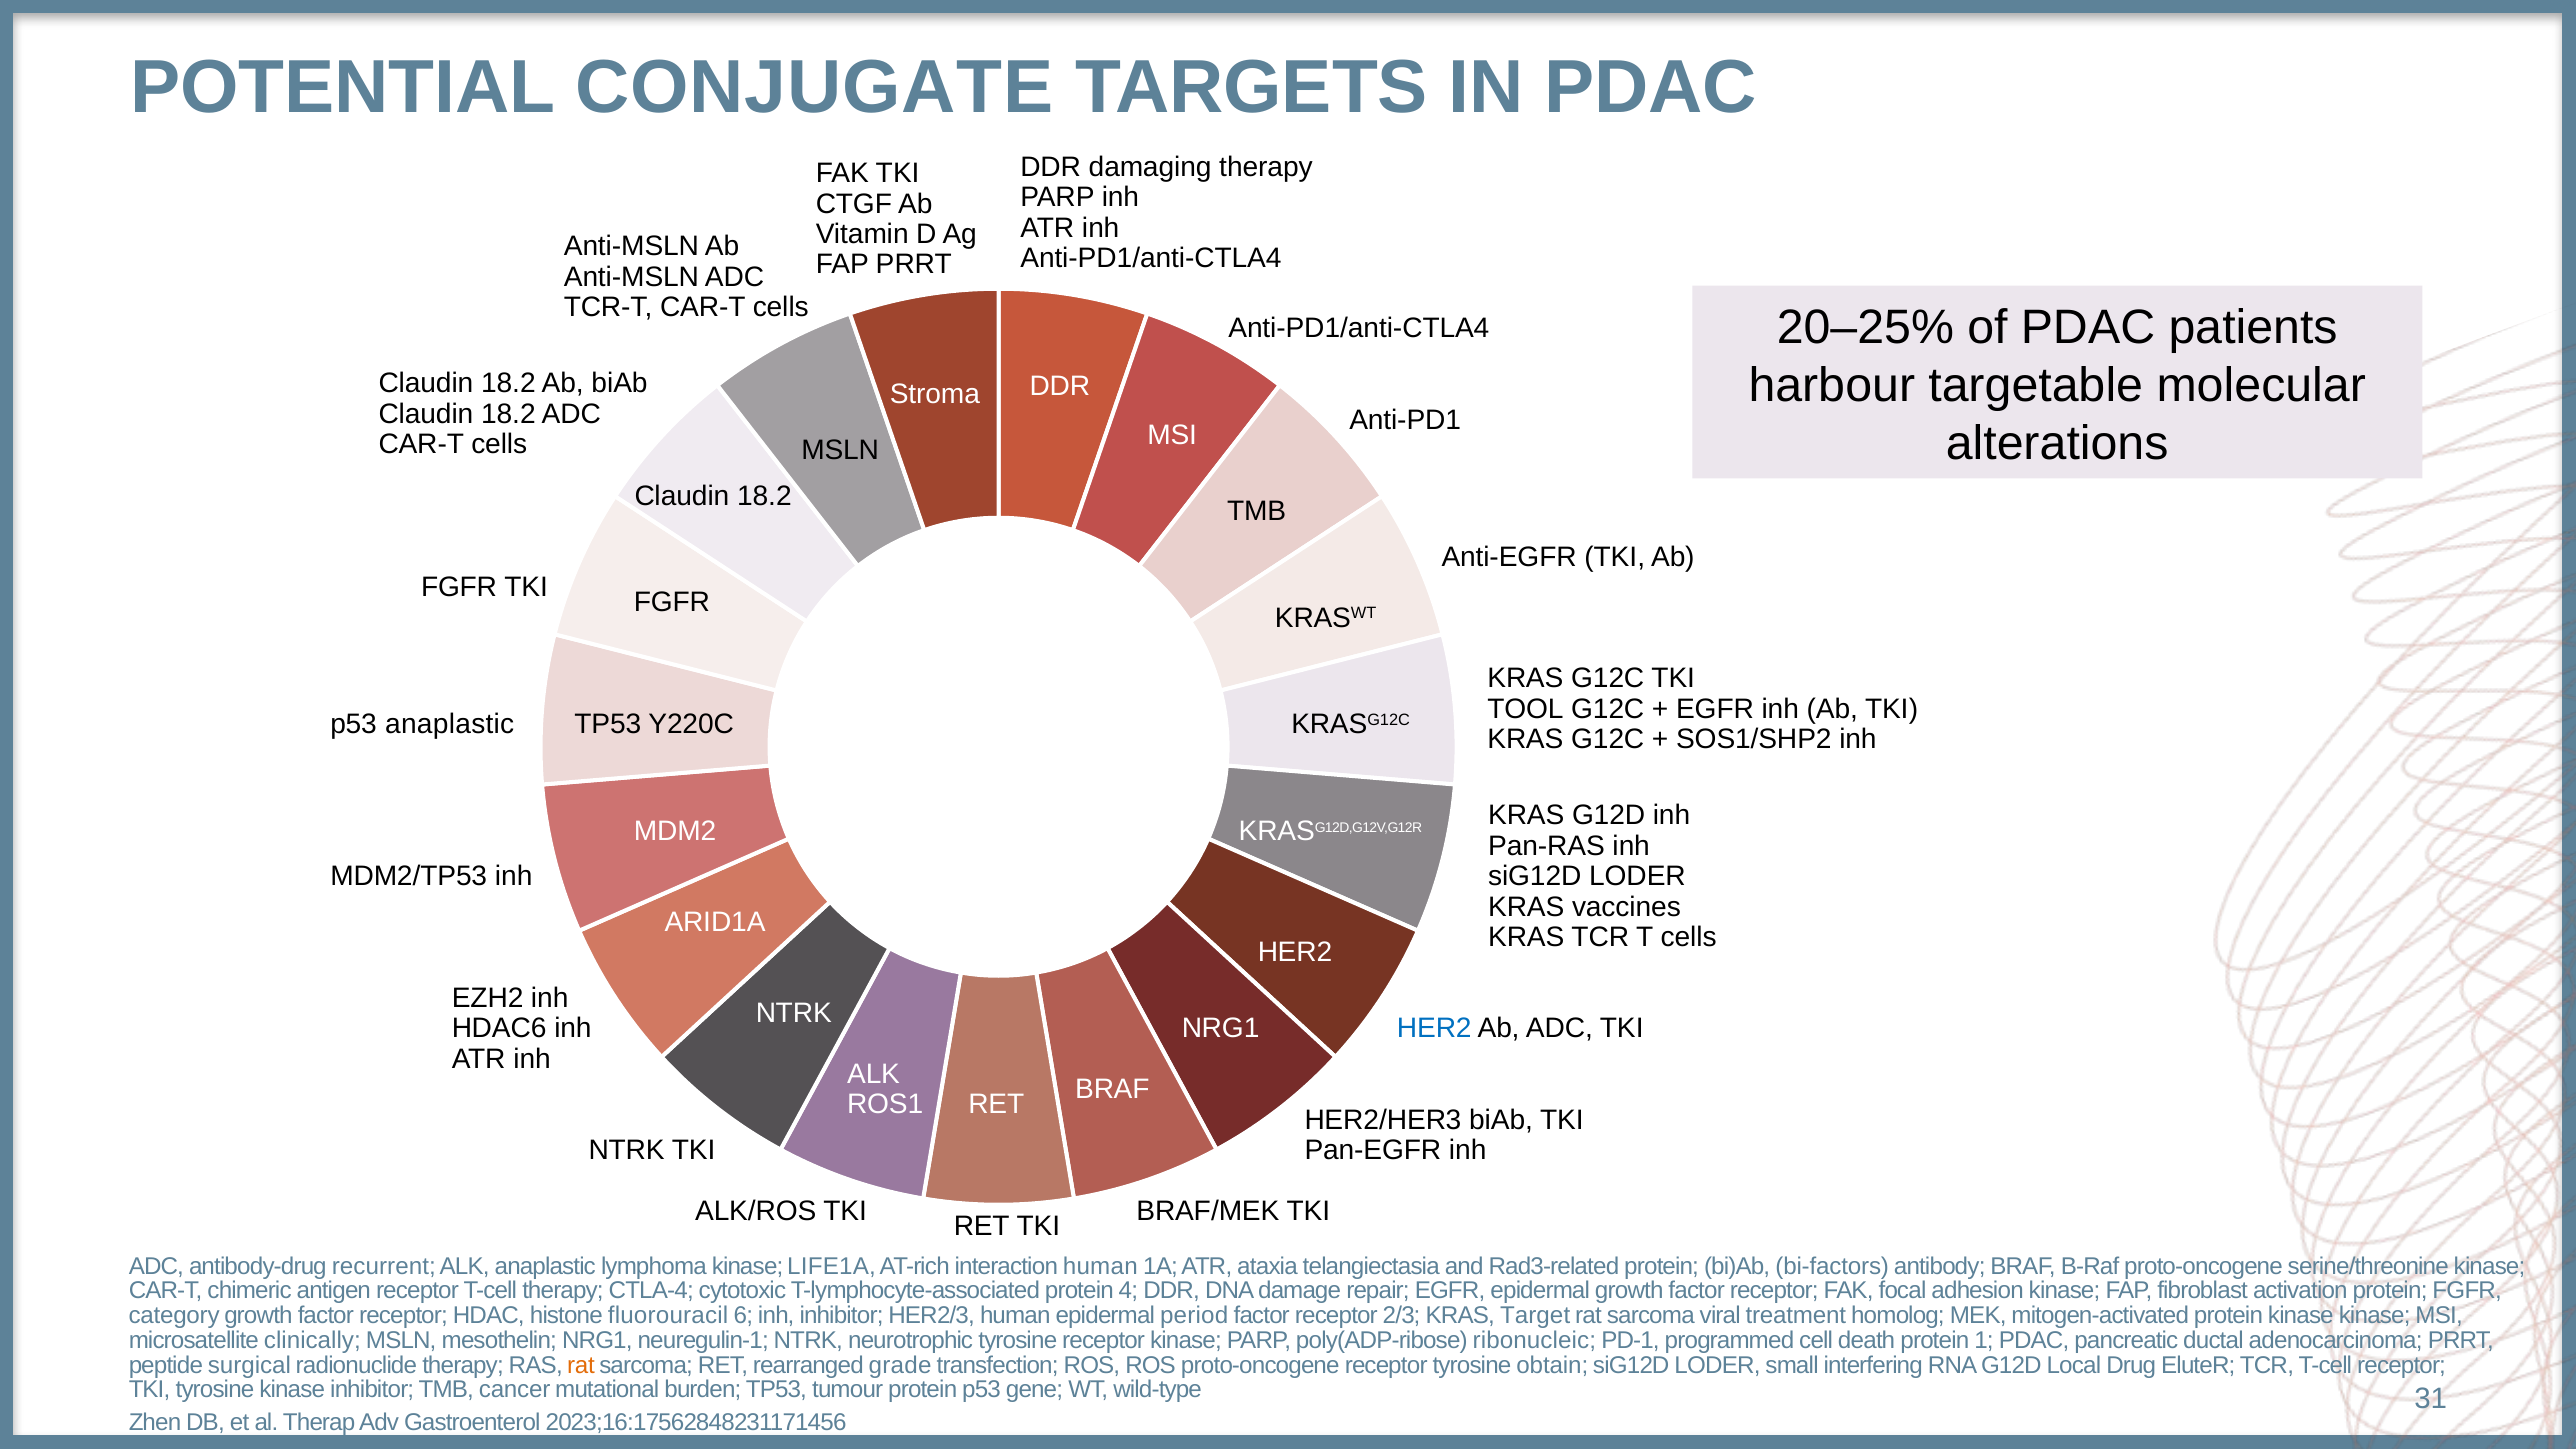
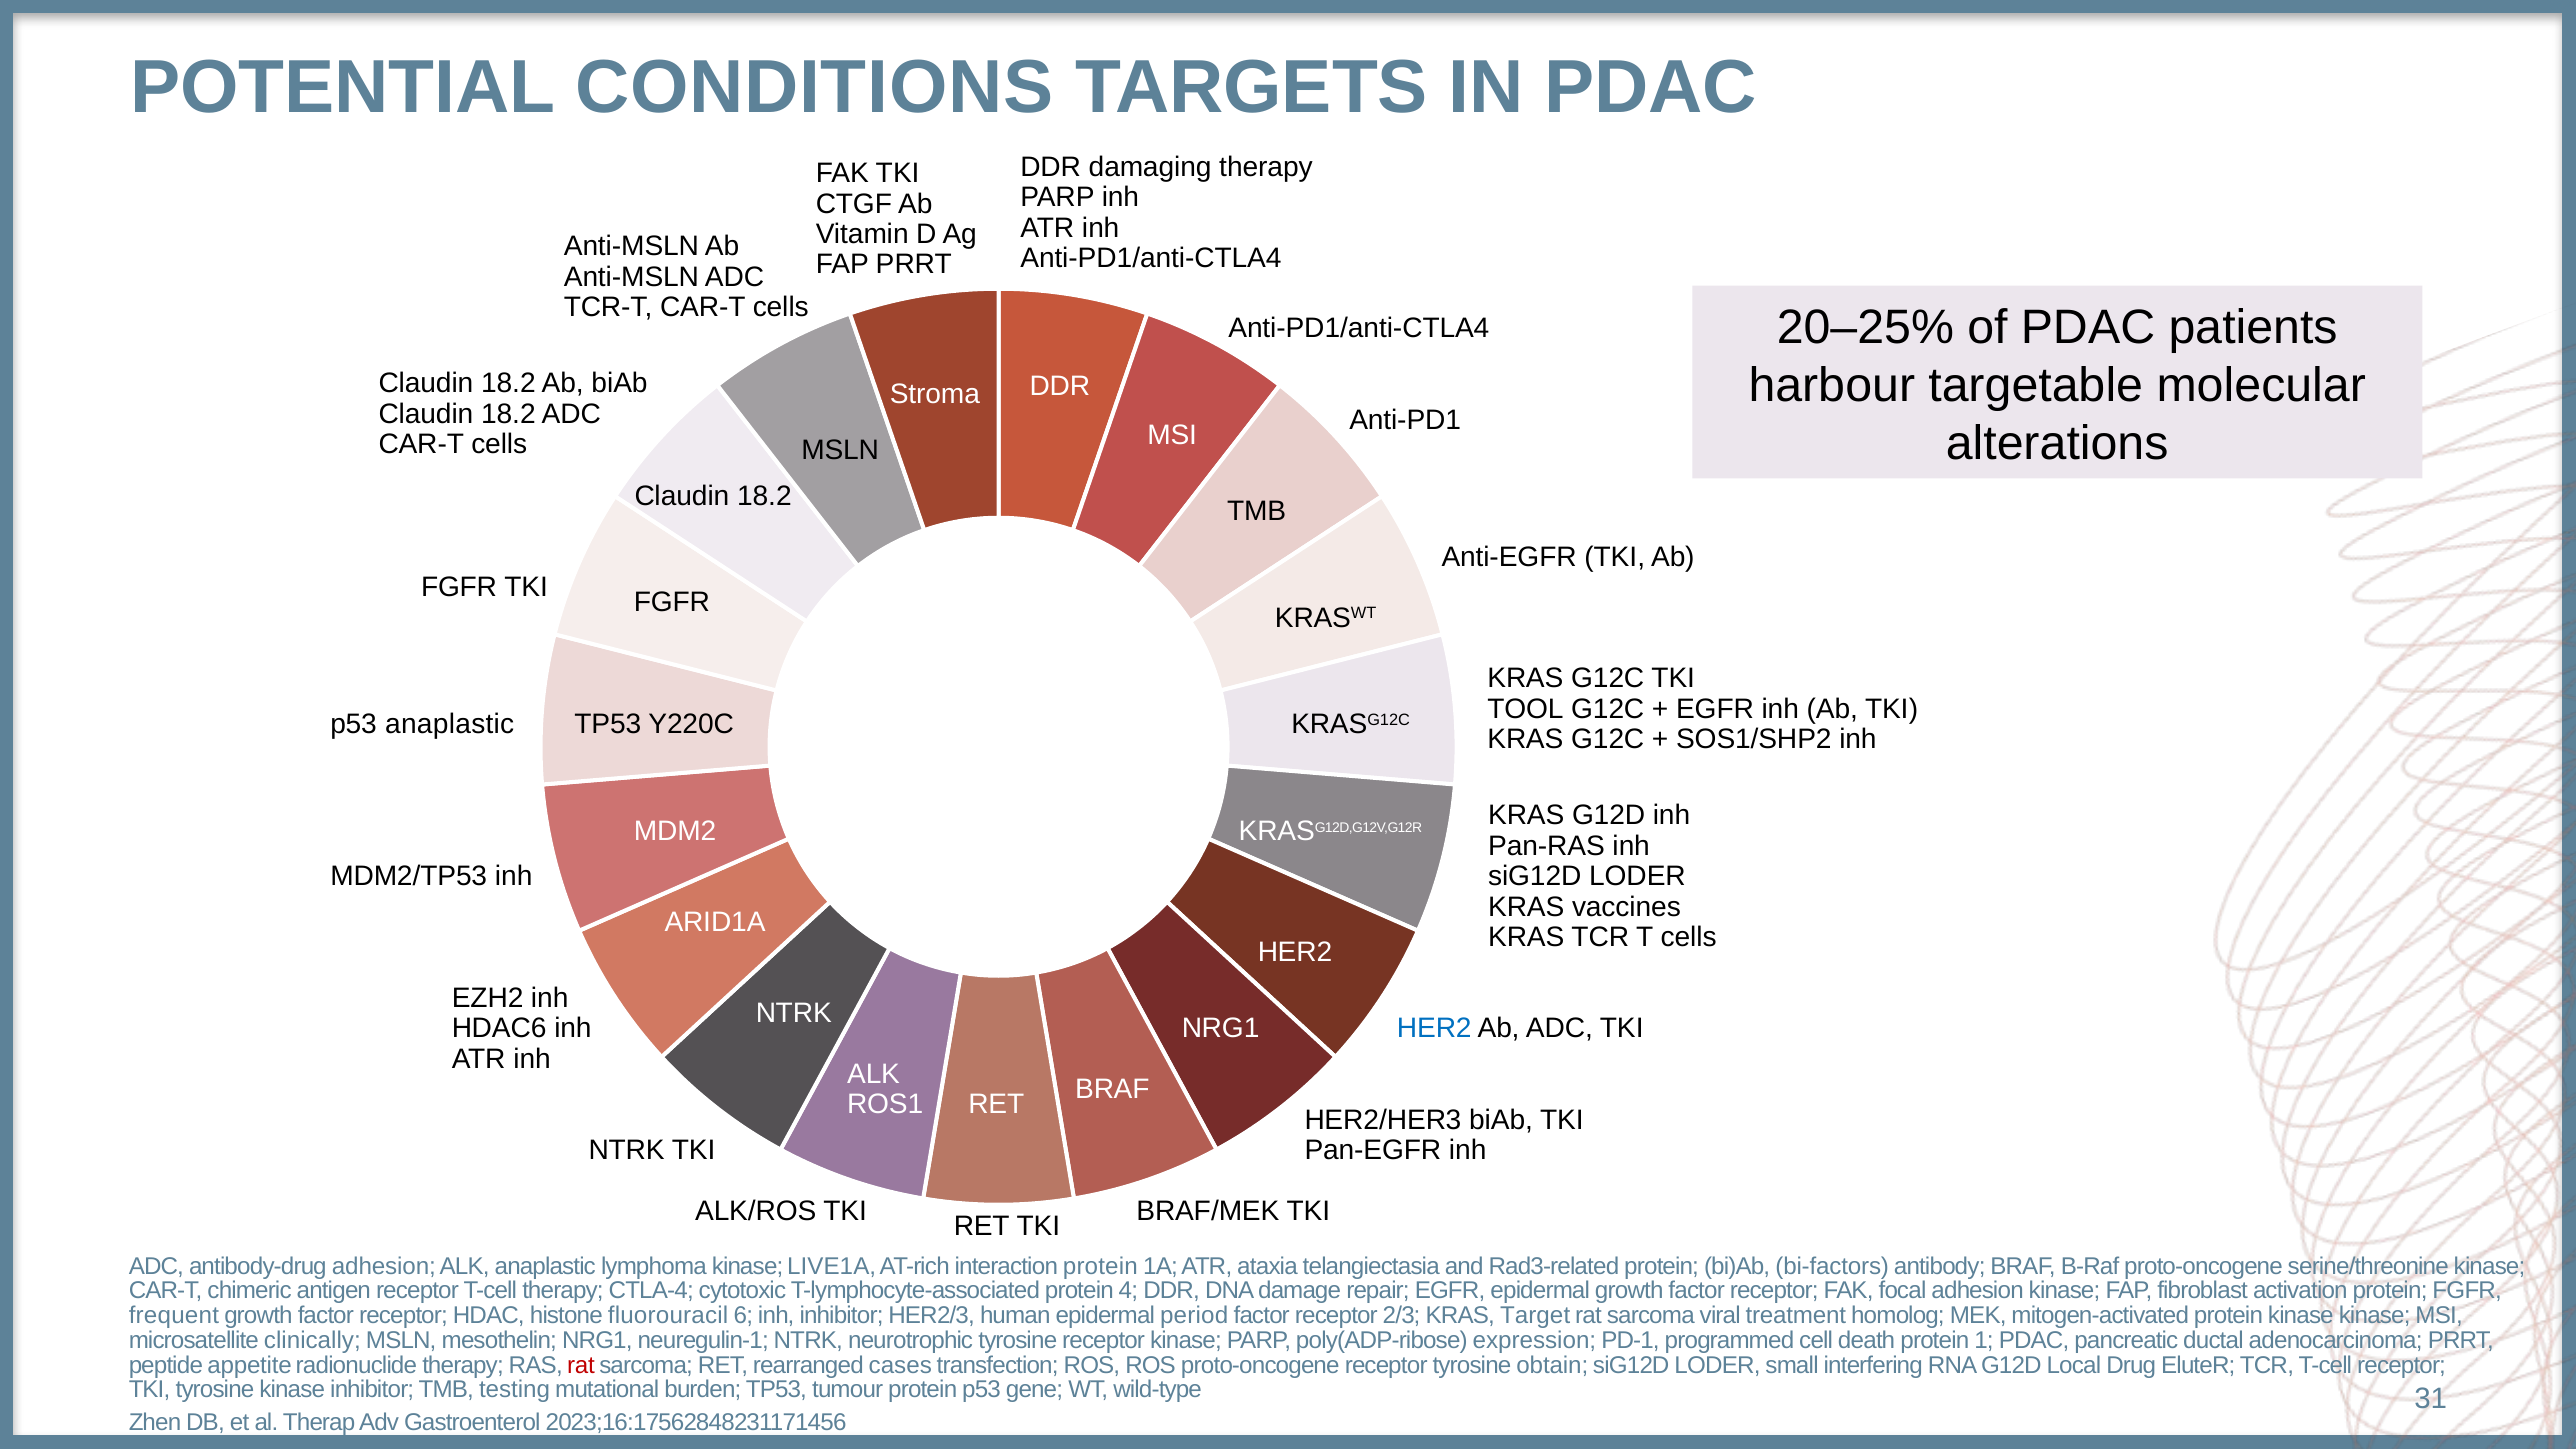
CONJUGATE: CONJUGATE -> CONDITIONS (814, 87)
antibody-drug recurrent: recurrent -> adhesion (384, 1266)
LIFE1A: LIFE1A -> LIVE1A (832, 1266)
interaction human: human -> protein (1100, 1266)
category: category -> frequent (174, 1316)
ribonucleic: ribonucleic -> expression (1534, 1340)
surgical: surgical -> appetite (250, 1365)
rat colour: orange -> red (581, 1365)
grade: grade -> cases (900, 1365)
cancer: cancer -> testing (515, 1390)
